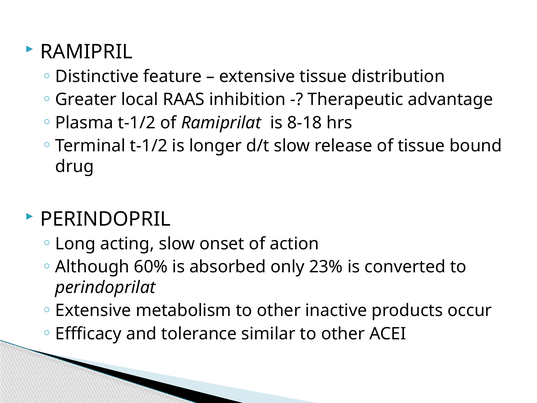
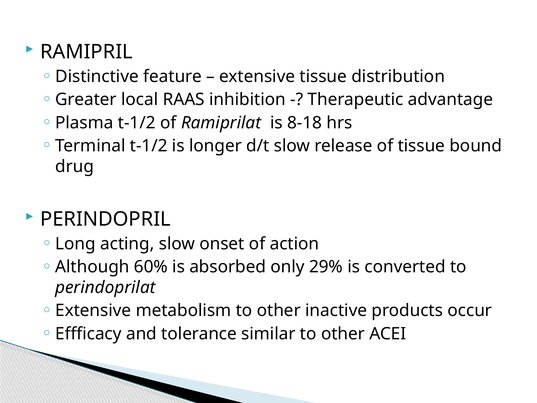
23%: 23% -> 29% (326, 267)
